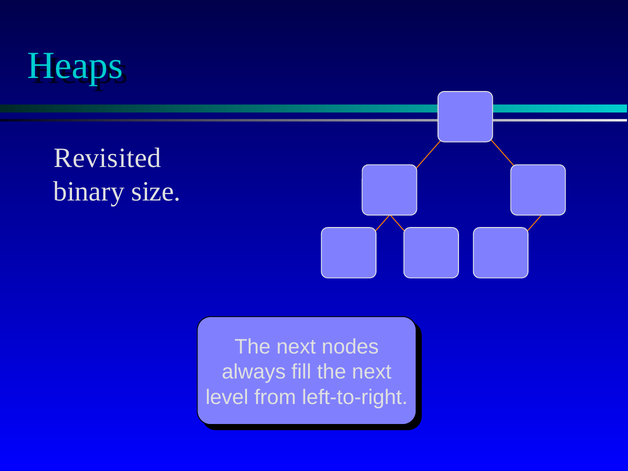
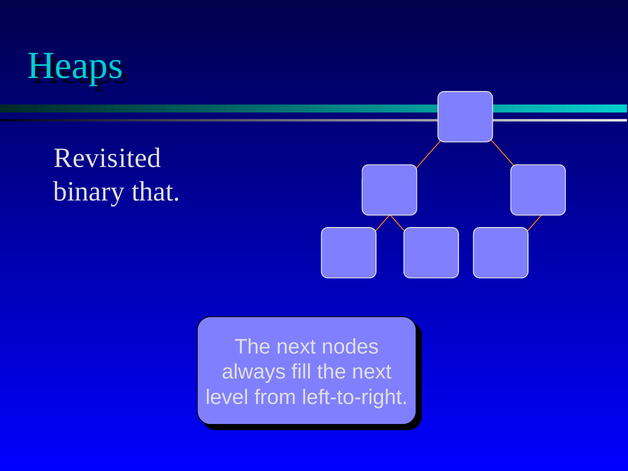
size: size -> that (156, 191)
